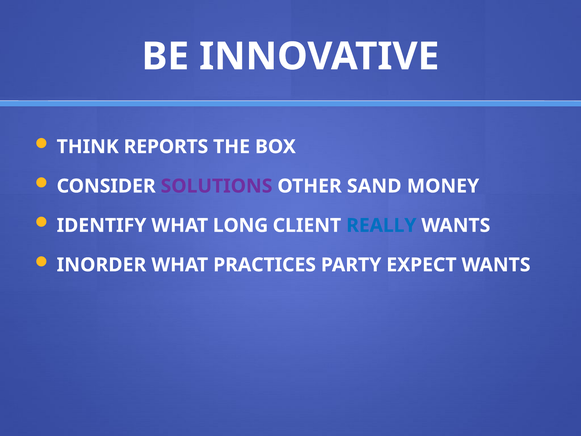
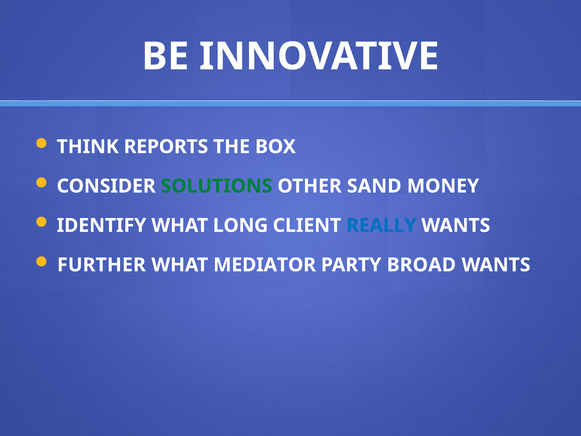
SOLUTIONS colour: purple -> green (217, 186)
INORDER: INORDER -> FURTHER (101, 265)
PRACTICES: PRACTICES -> MEDIATOR (265, 265)
EXPECT: EXPECT -> BROAD (421, 265)
